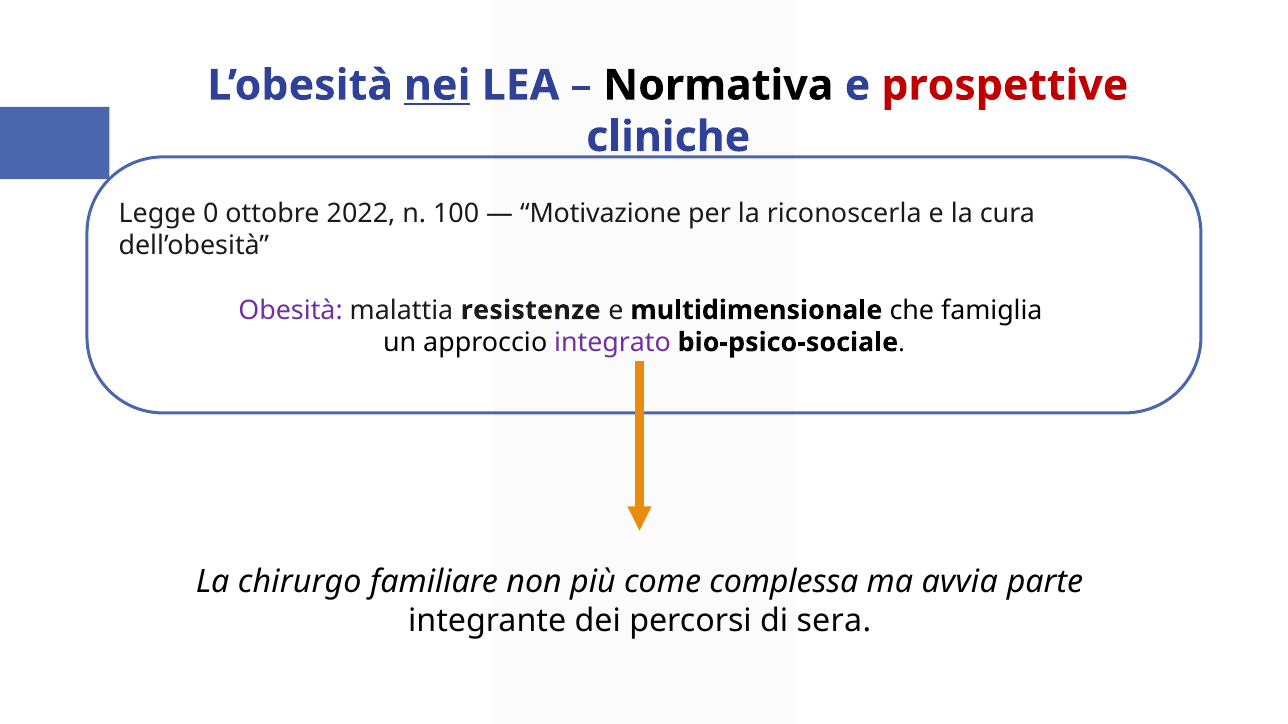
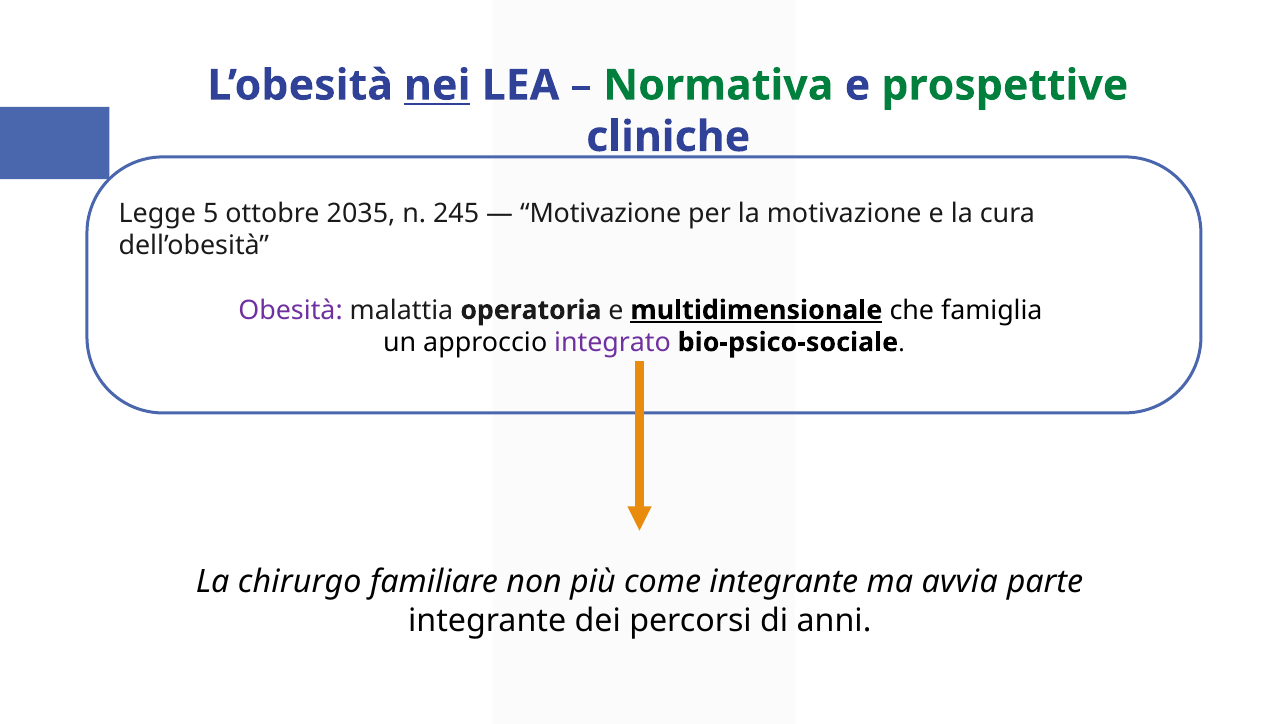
Normativa colour: black -> green (718, 86)
prospettive colour: red -> green (1005, 86)
0: 0 -> 5 (211, 214)
2022: 2022 -> 2035 (361, 214)
100: 100 -> 245 (456, 214)
la riconoscerla: riconoscerla -> motivazione (844, 214)
resistenze: resistenze -> operatoria (531, 310)
multidimensionale underline: none -> present (756, 310)
come complessa: complessa -> integrante (784, 583)
sera: sera -> anni (834, 621)
